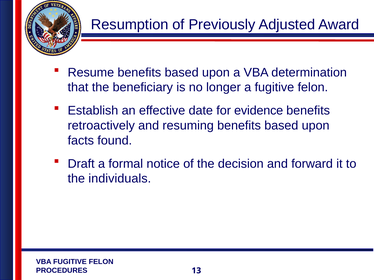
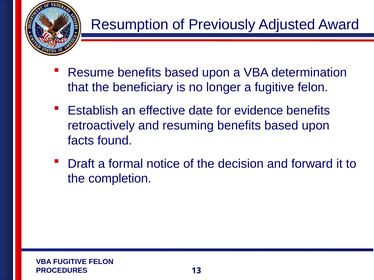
individuals: individuals -> completion (120, 179)
